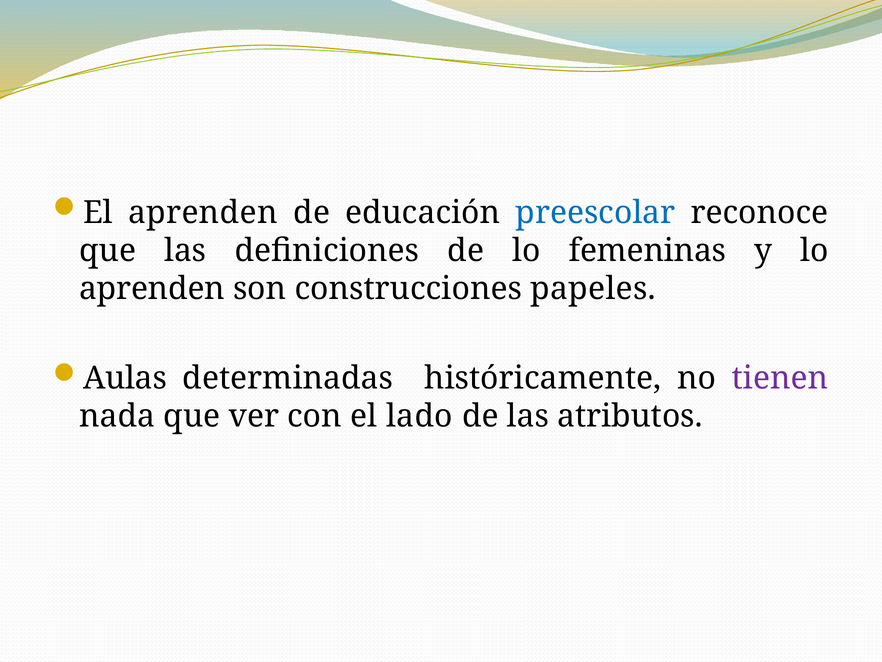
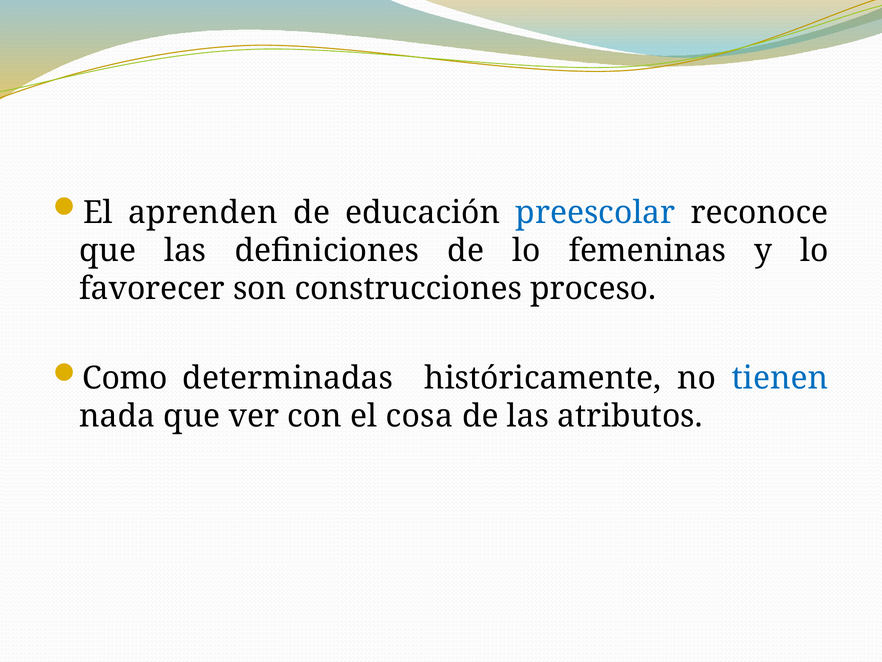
aprenden: aprenden -> favorecer (152, 289)
papeles: papeles -> proceso (593, 289)
Aulas: Aulas -> Como (125, 378)
tienen colour: purple -> blue (780, 378)
lado: lado -> cosa (419, 416)
